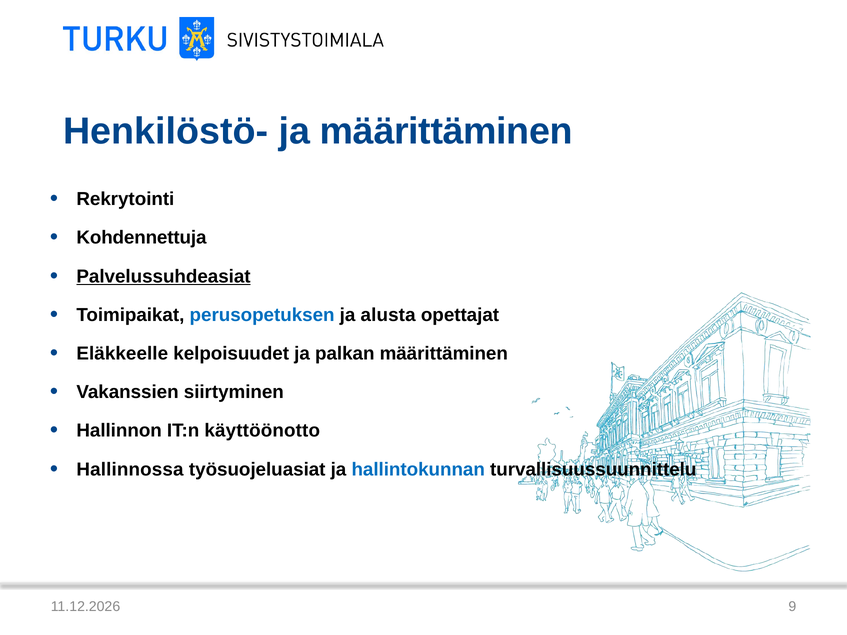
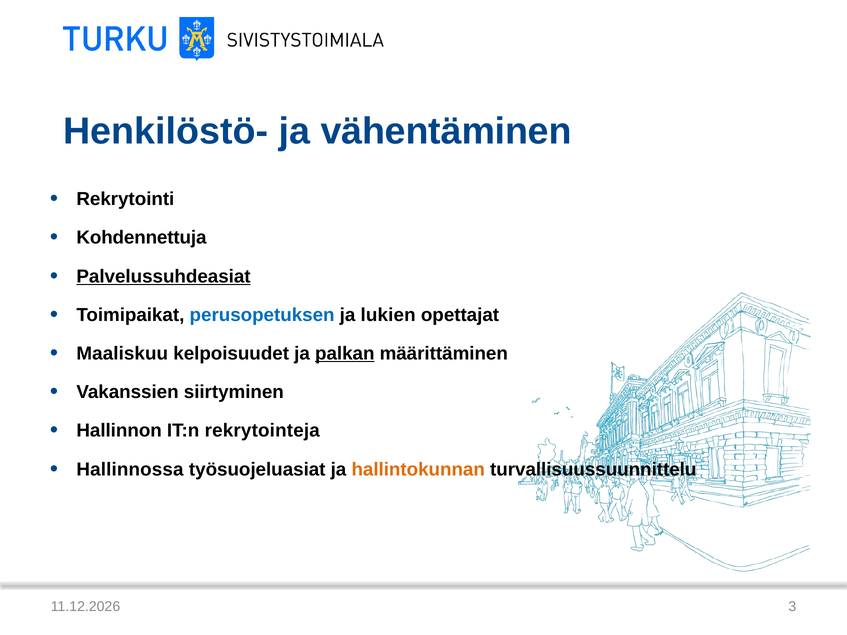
ja määrittäminen: määrittäminen -> vähentäminen (446, 131)
alusta: alusta -> lukien (388, 315)
Eläkkeelle: Eläkkeelle -> Maaliskuu (122, 354)
palkan underline: none -> present (345, 354)
käyttöönotto: käyttöönotto -> rekrytointeja (262, 431)
hallintokunnan colour: blue -> orange (418, 470)
9: 9 -> 3 (792, 607)
